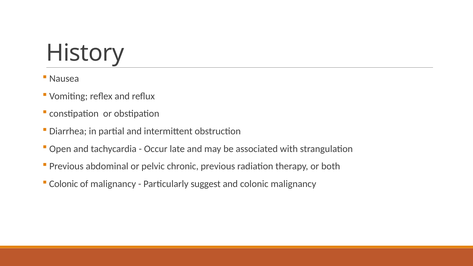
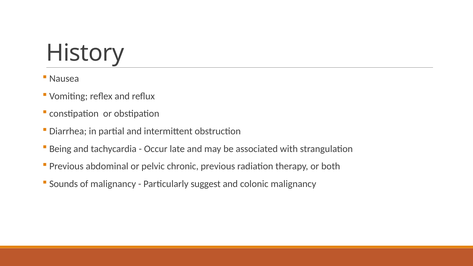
Open: Open -> Being (60, 149)
Colonic: Colonic -> Sounds (64, 184)
